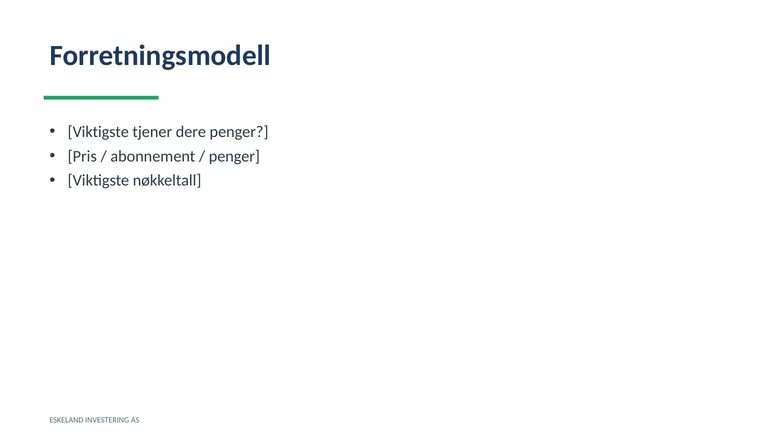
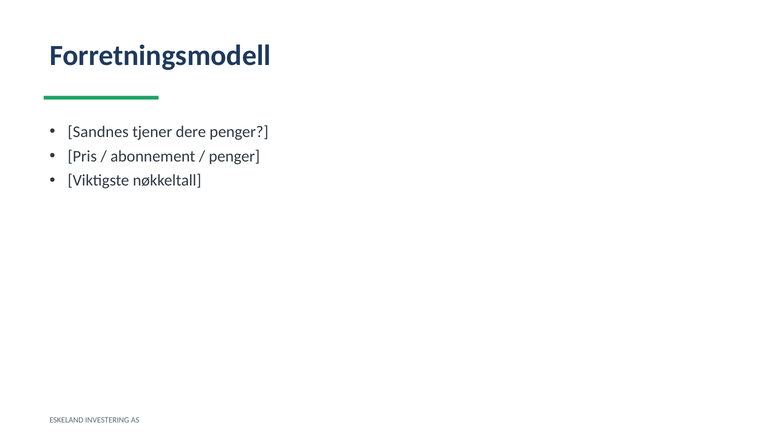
Viktigste: Viktigste -> Sandnes (98, 132)
